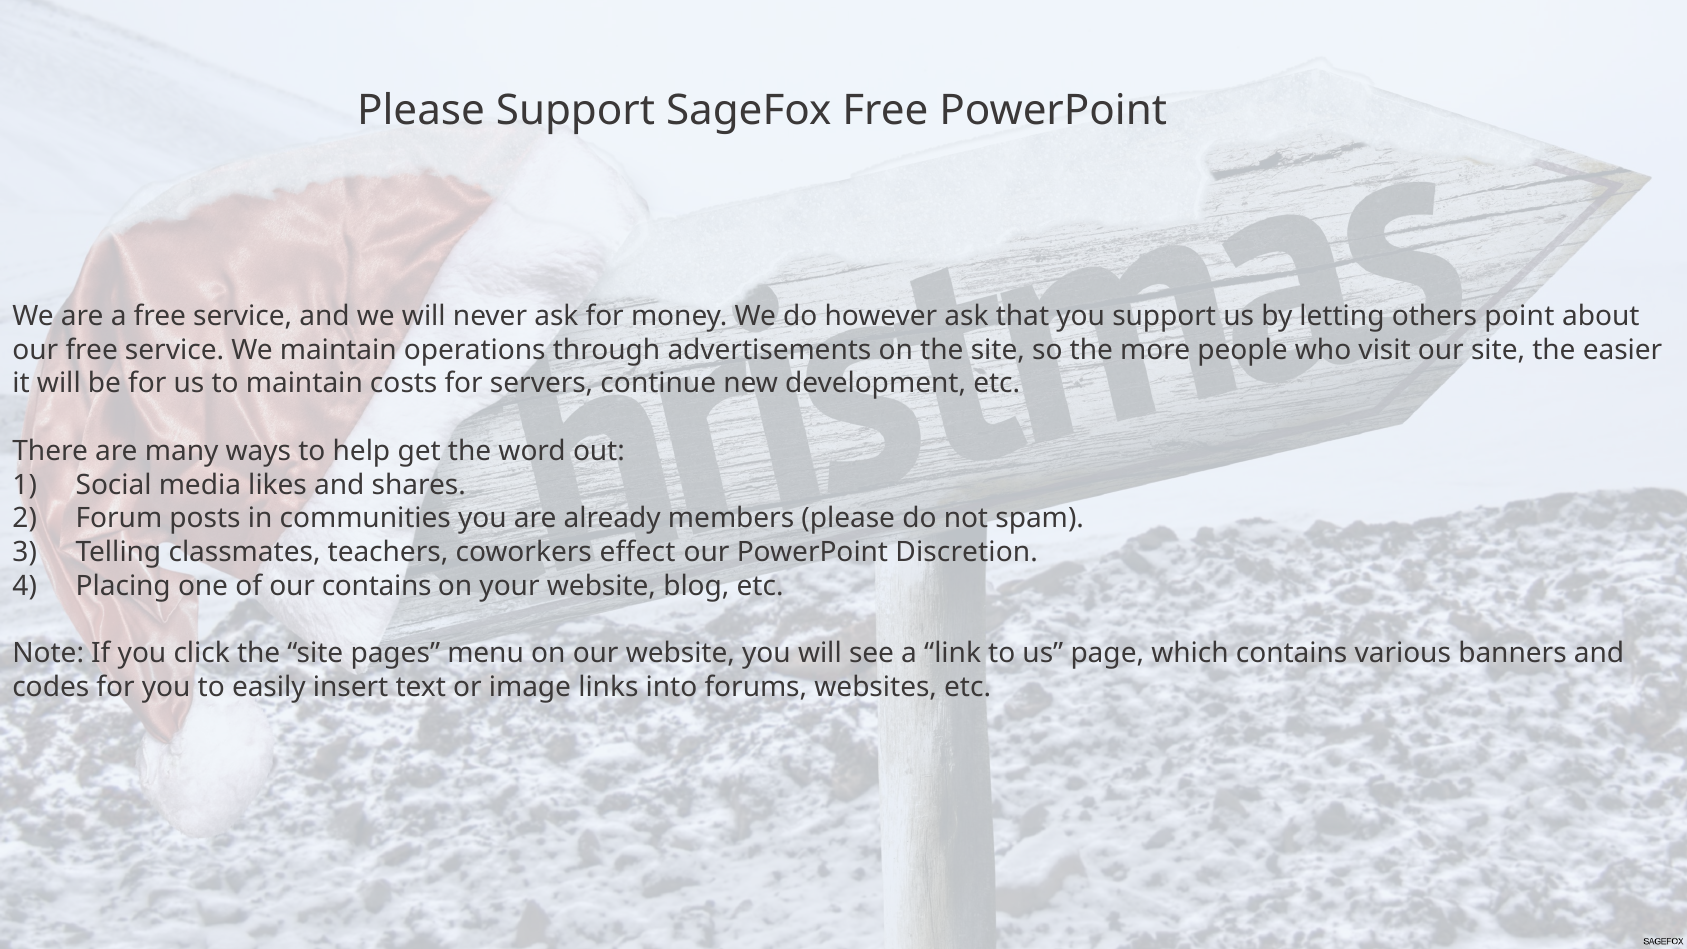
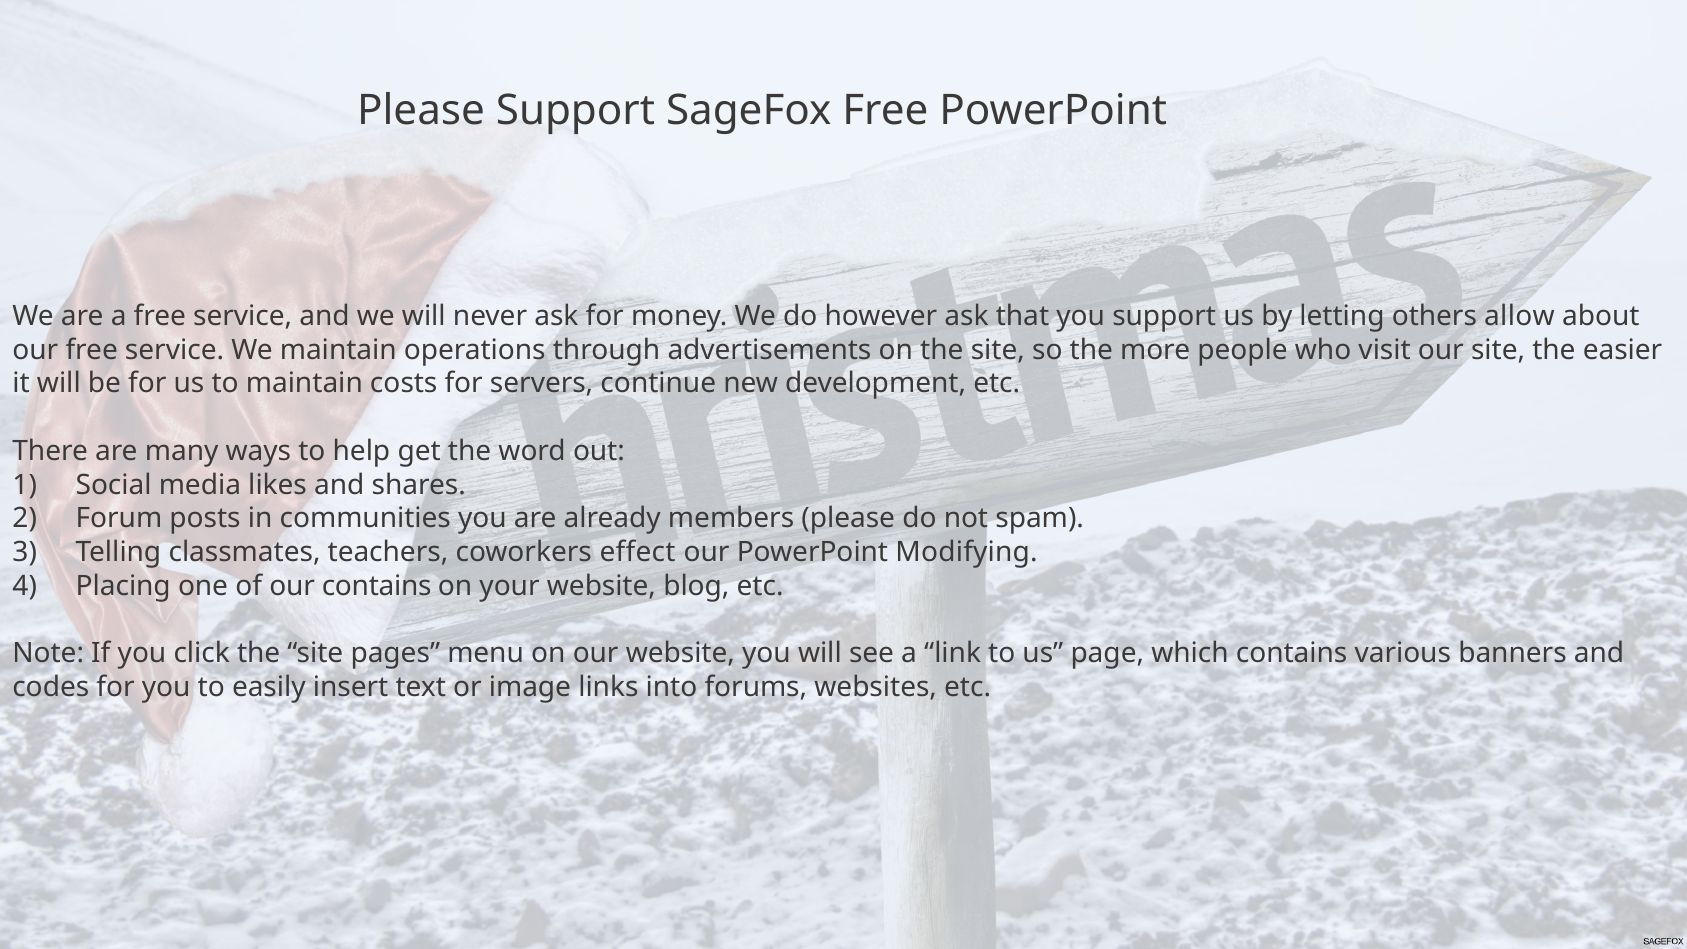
point: point -> allow (1519, 316)
Discretion: Discretion -> Modifying (967, 552)
